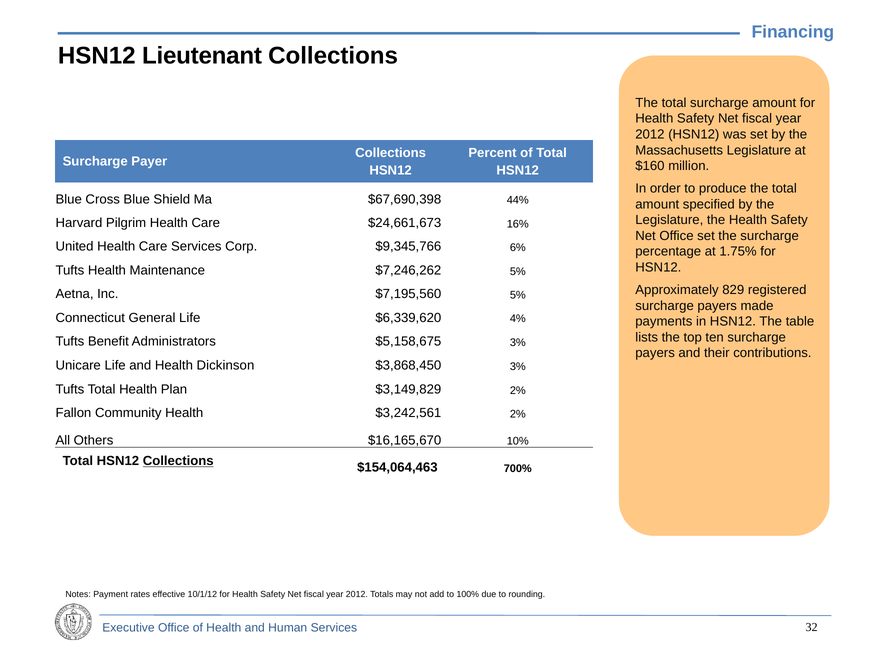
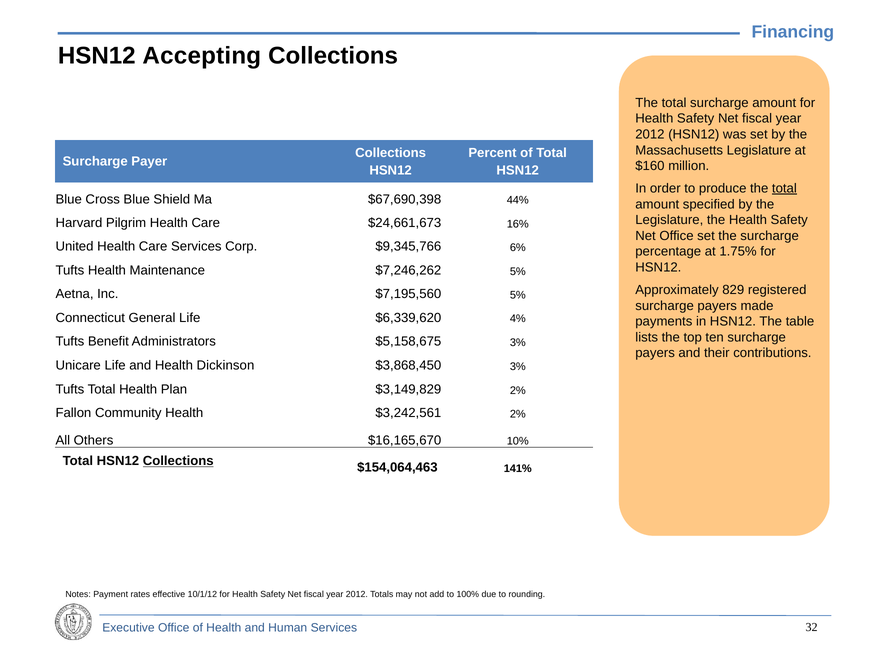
Lieutenant: Lieutenant -> Accepting (202, 56)
total underline: none -> present (784, 188)
700%: 700% -> 141% (518, 469)
